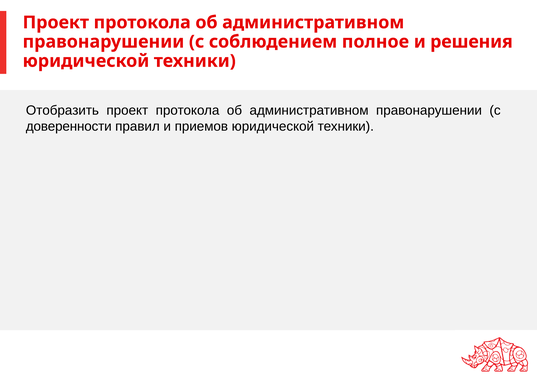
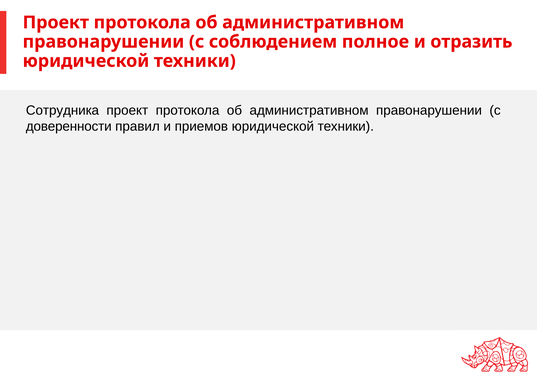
решения: решения -> отразить (471, 42)
Отобразить: Отобразить -> Сотрудника (62, 111)
